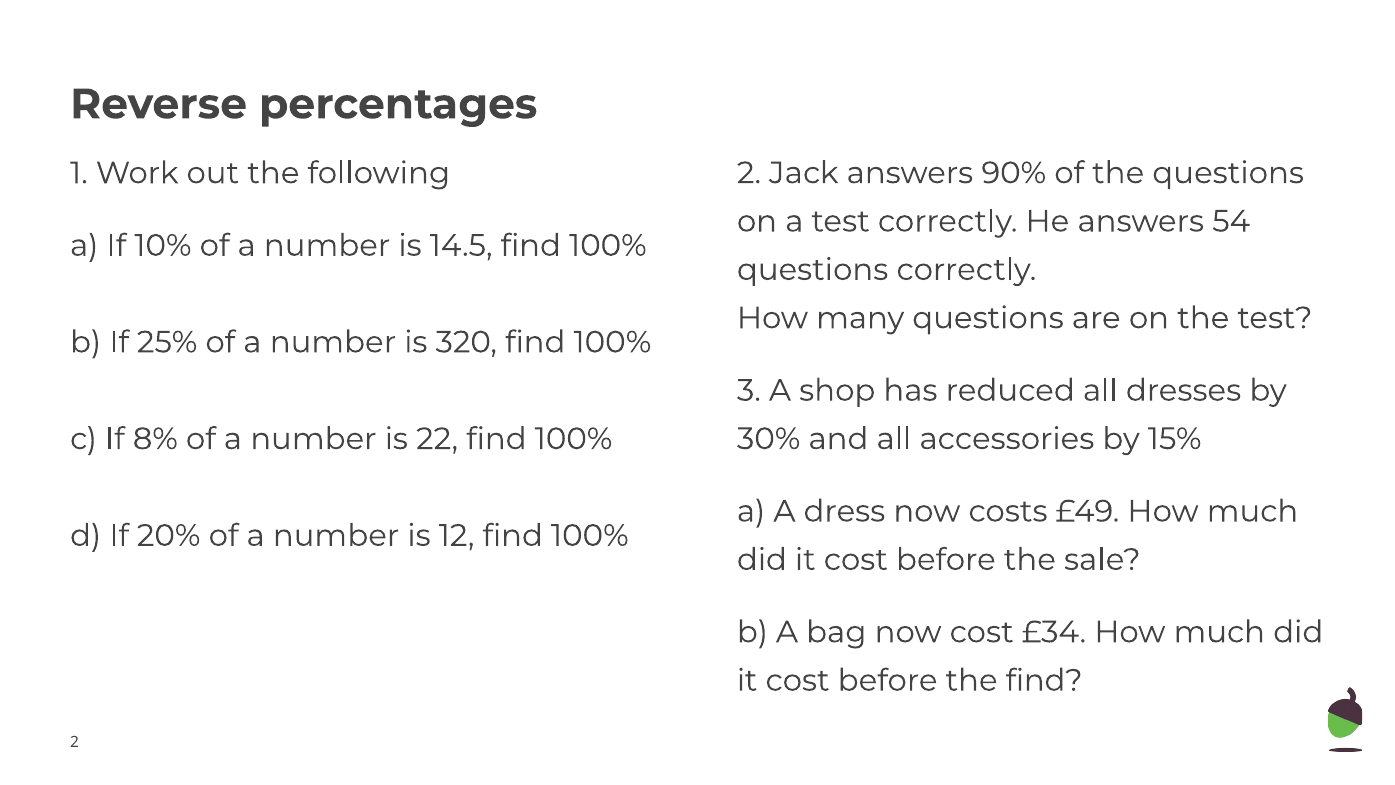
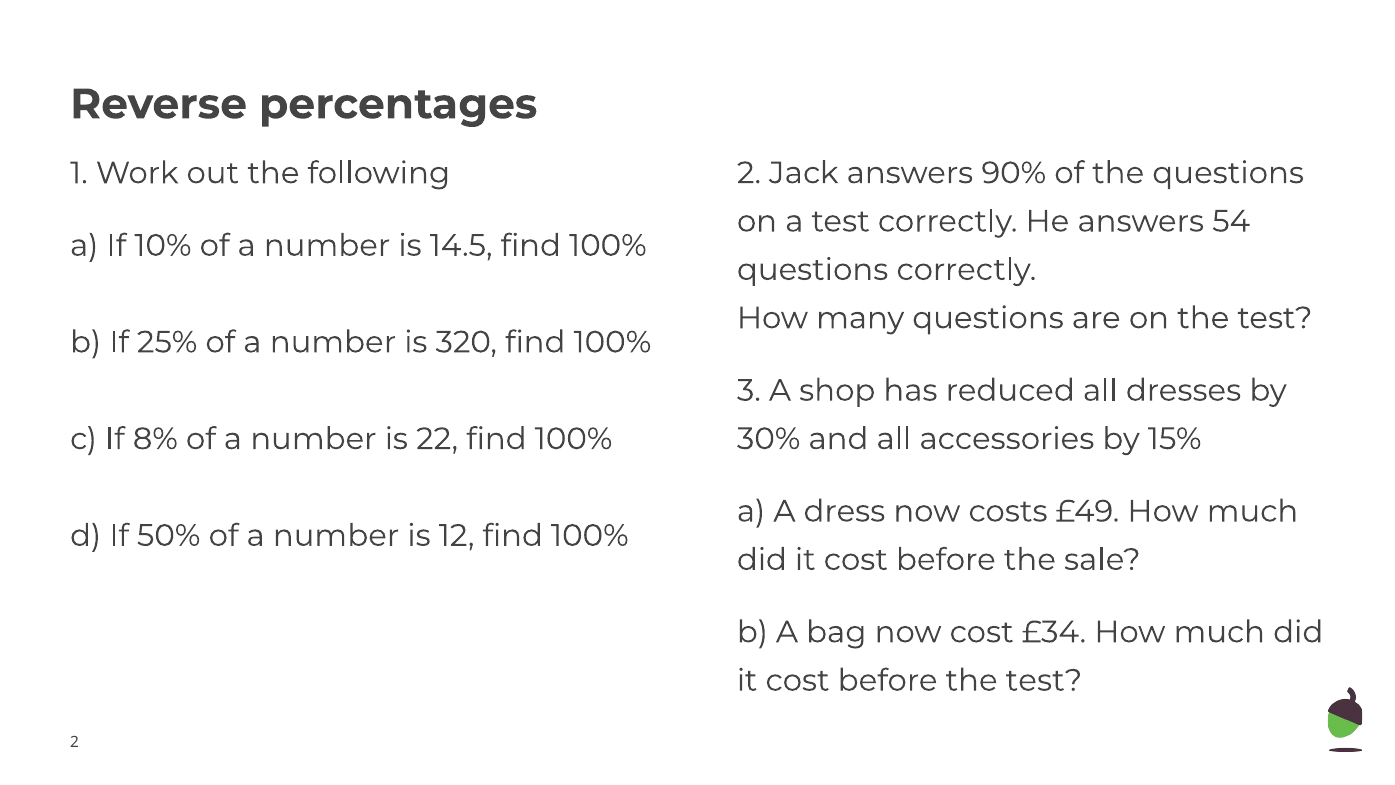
20%: 20% -> 50% (169, 535)
before the find: find -> test (1044, 680)
